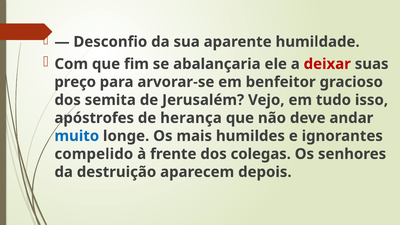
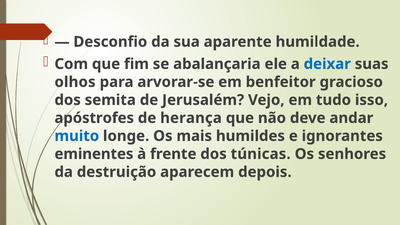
deixar colour: red -> blue (327, 64)
preço: preço -> olhos (75, 82)
compelido: compelido -> eminentes (94, 154)
colegas: colegas -> túnicas (261, 154)
